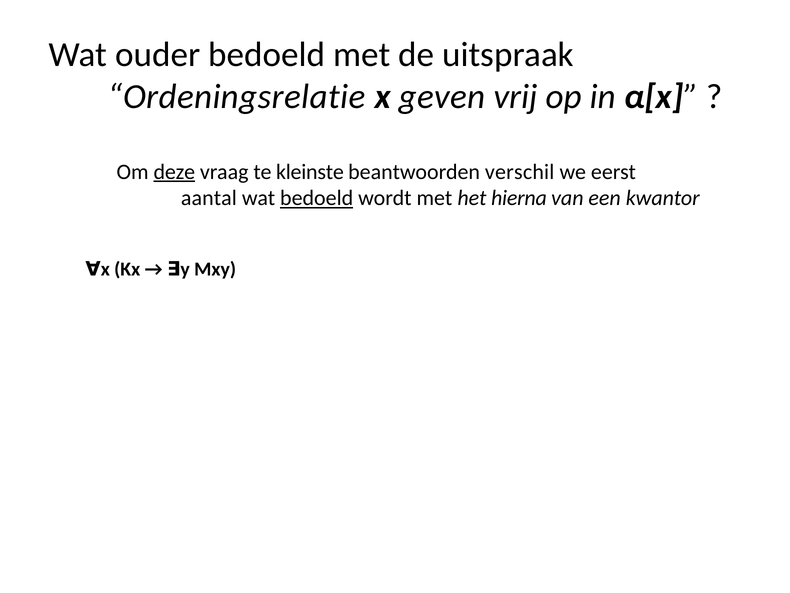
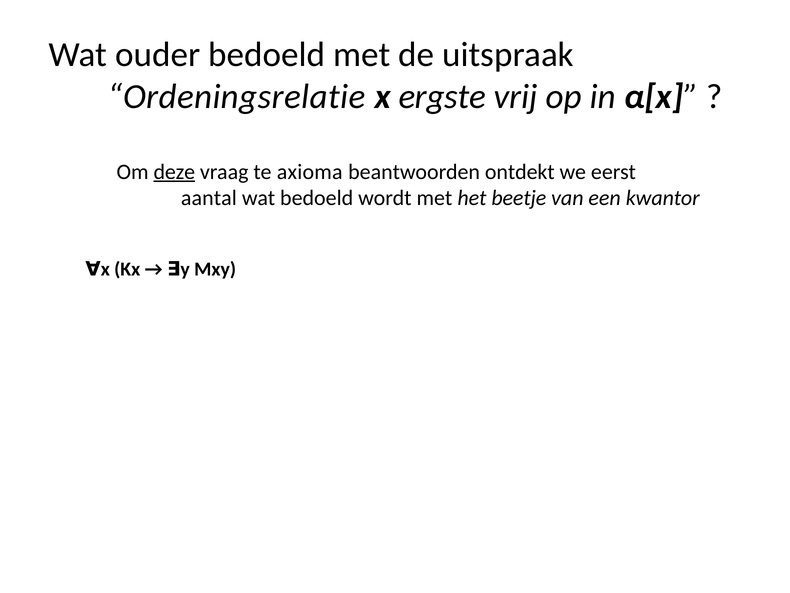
geven: geven -> ergste (442, 97)
kleinste: kleinste -> axioma (310, 172)
verschil: verschil -> ontdekt (520, 172)
bedoeld underline: present -> none (317, 198)
hierna: hierna -> beetje (519, 198)
